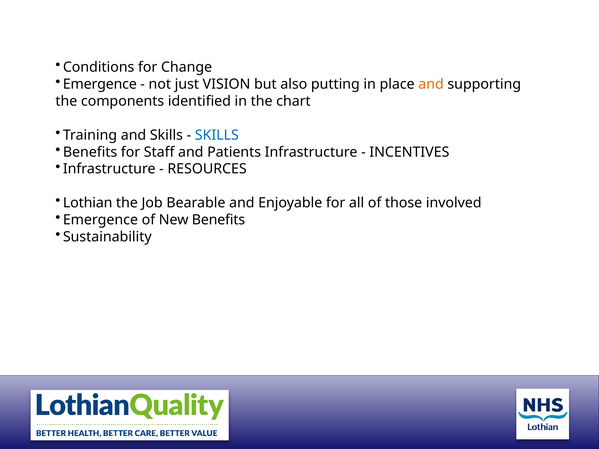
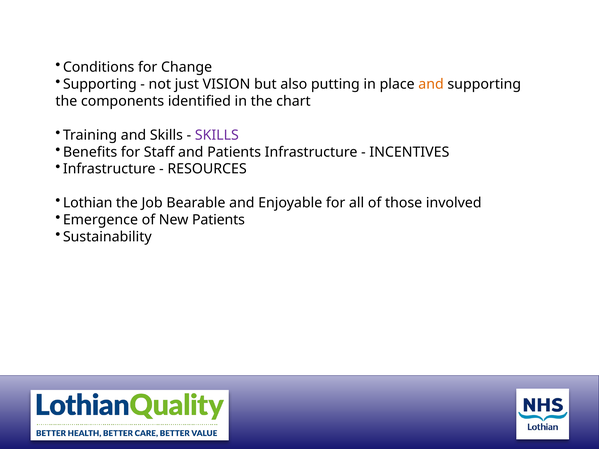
Emergence: Emergence -> Supporting (100, 84)
SKILLS colour: blue -> purple (217, 135)
New Benefits: Benefits -> Patients (218, 220)
